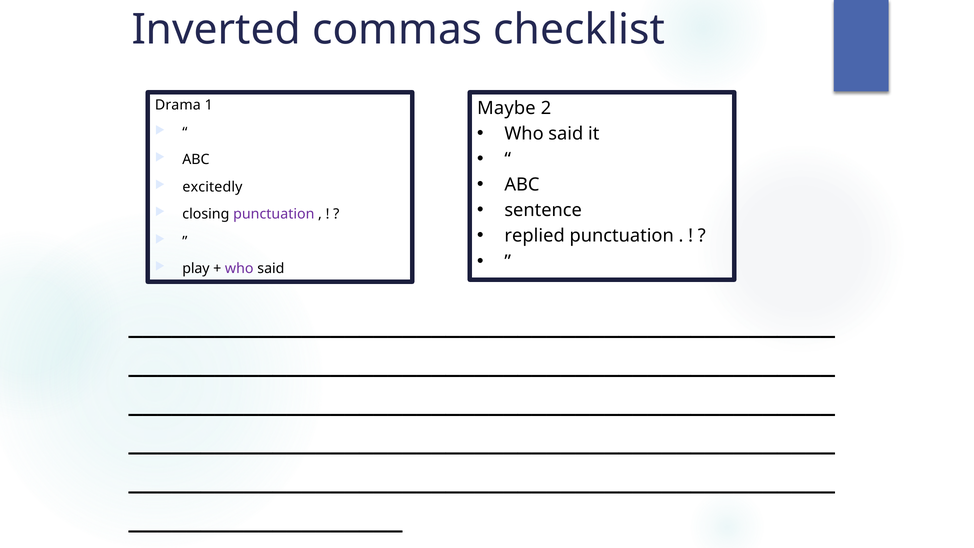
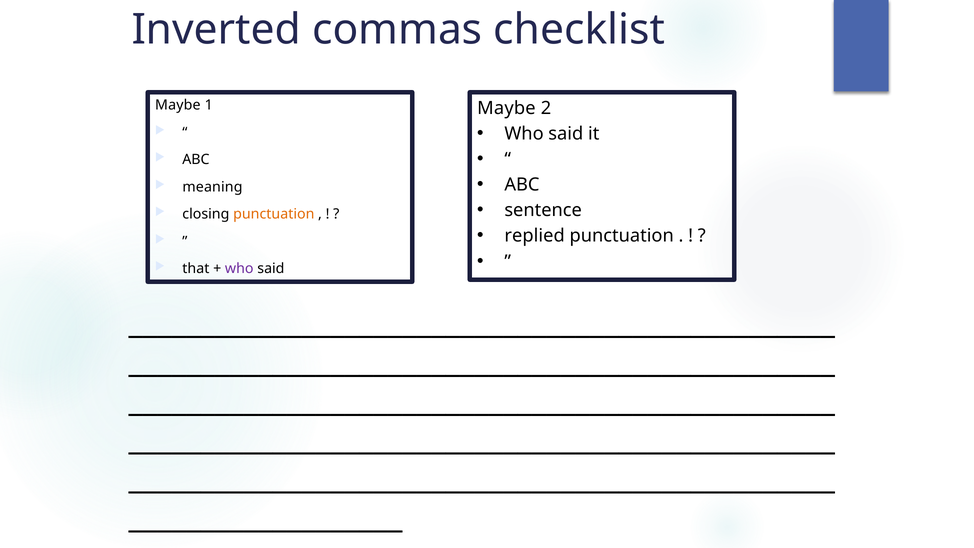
Drama: Drama -> Maybe (178, 105)
excitedly: excitedly -> meaning (212, 187)
punctuation colour: purple -> orange (274, 214)
play: play -> that (196, 268)
